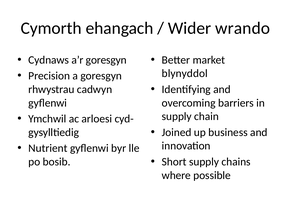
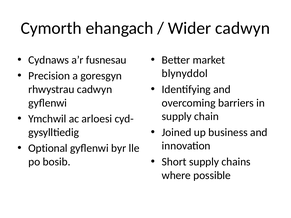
Wider wrando: wrando -> cadwyn (243, 28)
a’r goresgyn: goresgyn -> fusnesau (106, 60)
Nutrient: Nutrient -> Optional (48, 148)
